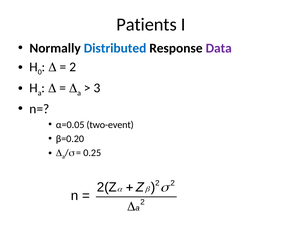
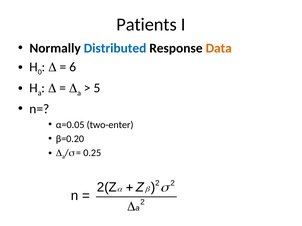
Data colour: purple -> orange (219, 48)
2: 2 -> 6 (73, 67)
3: 3 -> 5 (97, 88)
two-event: two-event -> two-enter (110, 125)
